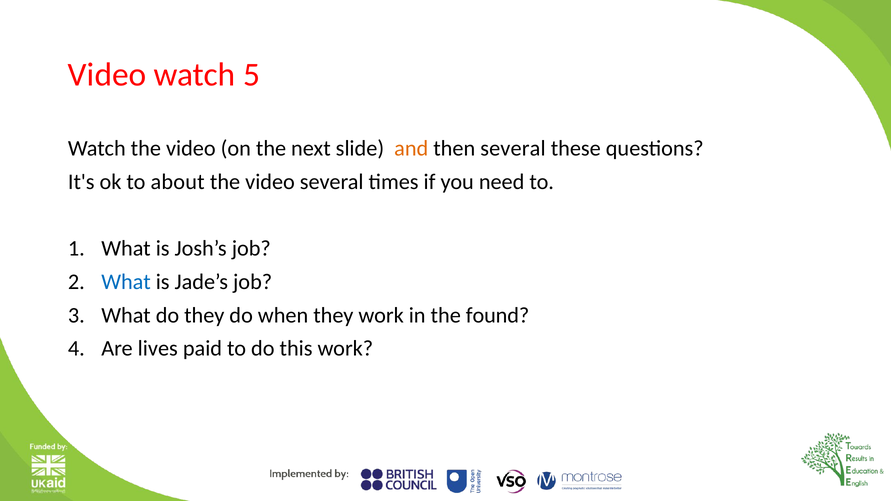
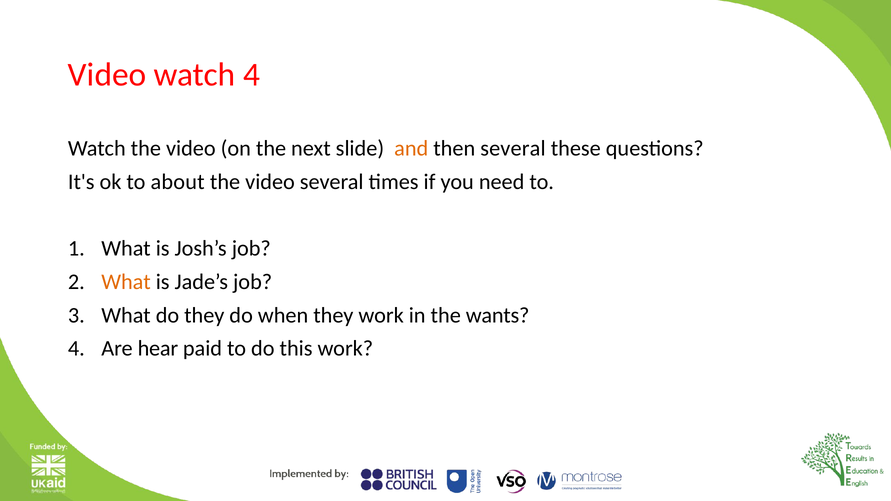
watch 5: 5 -> 4 (251, 75)
What colour: blue -> orange (126, 282)
found: found -> wants (498, 315)
lives: lives -> hear (158, 349)
